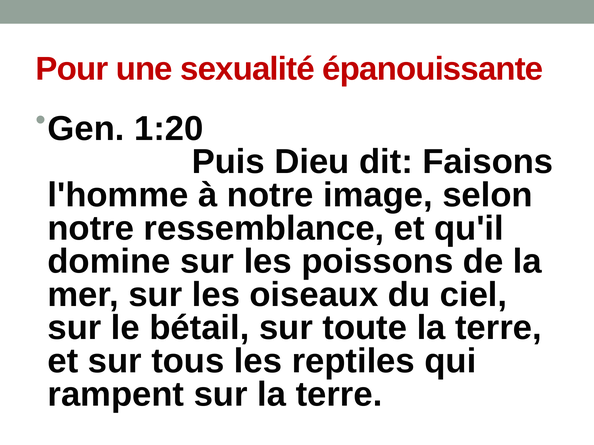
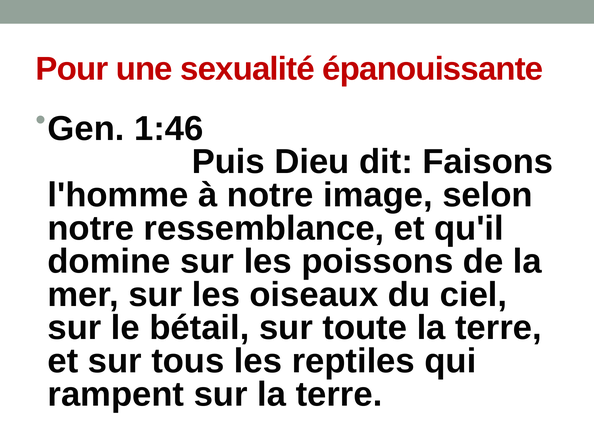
1:20: 1:20 -> 1:46 (169, 129)
